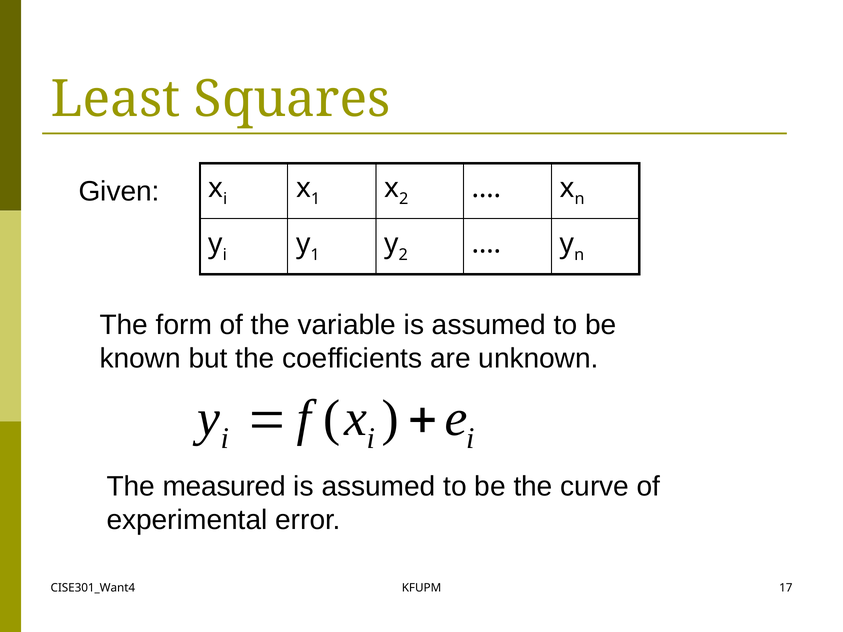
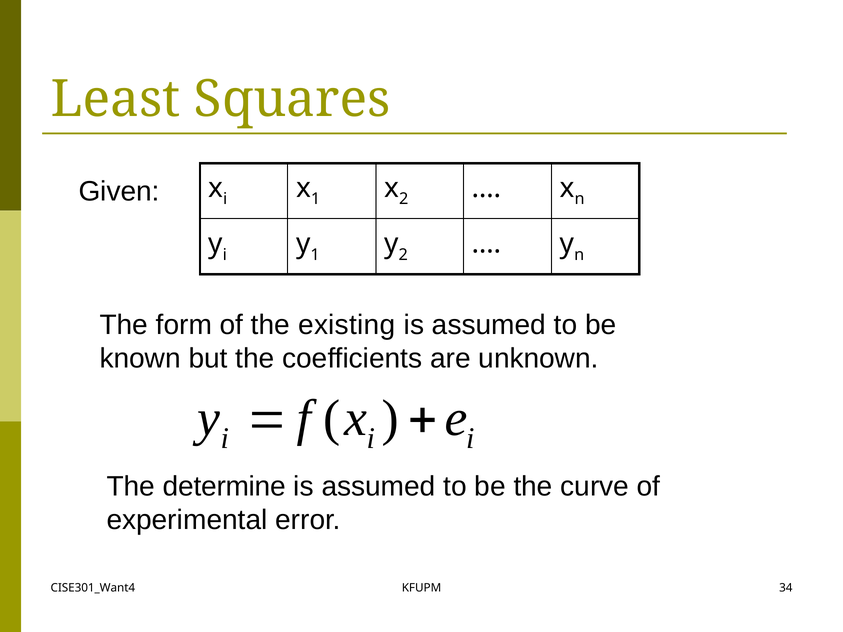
variable: variable -> existing (347, 325)
measured: measured -> determine (224, 487)
17: 17 -> 34 (786, 588)
